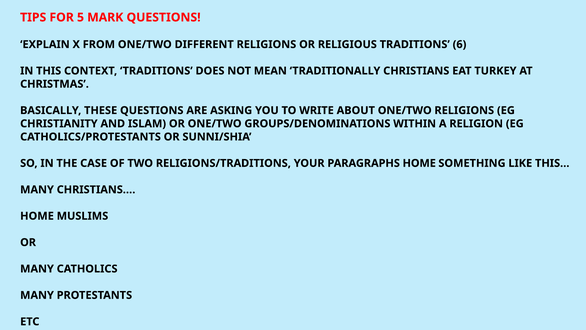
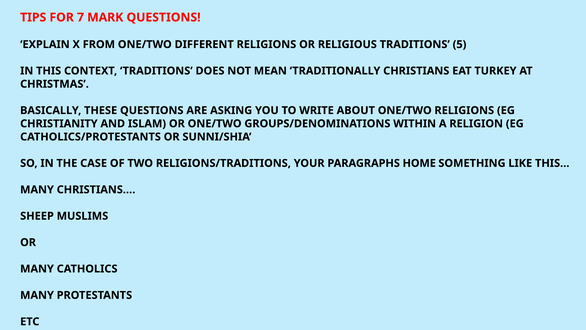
5: 5 -> 7 (80, 17)
6: 6 -> 5 (460, 44)
HOME: HOME -> SHEEP (37, 216)
